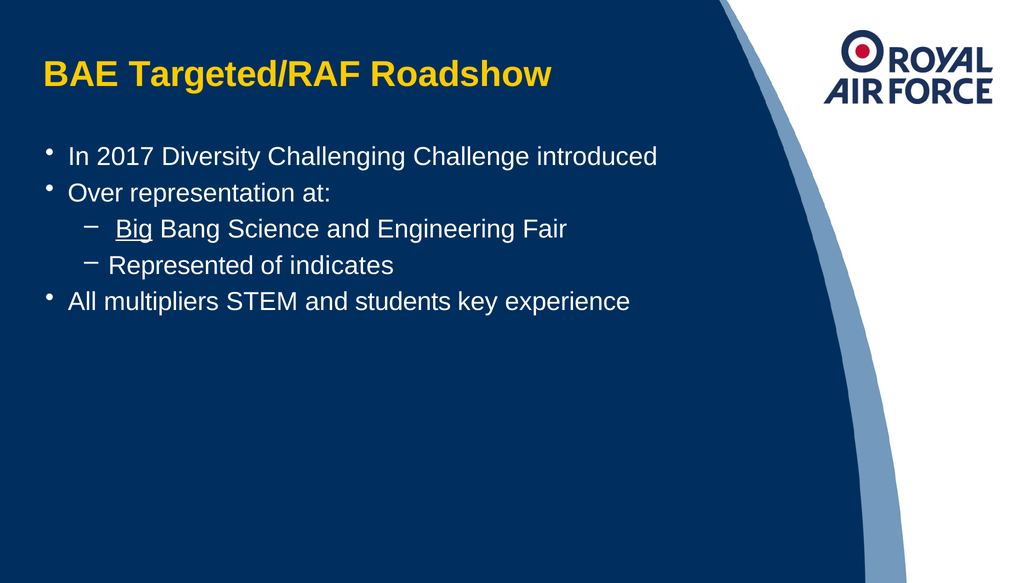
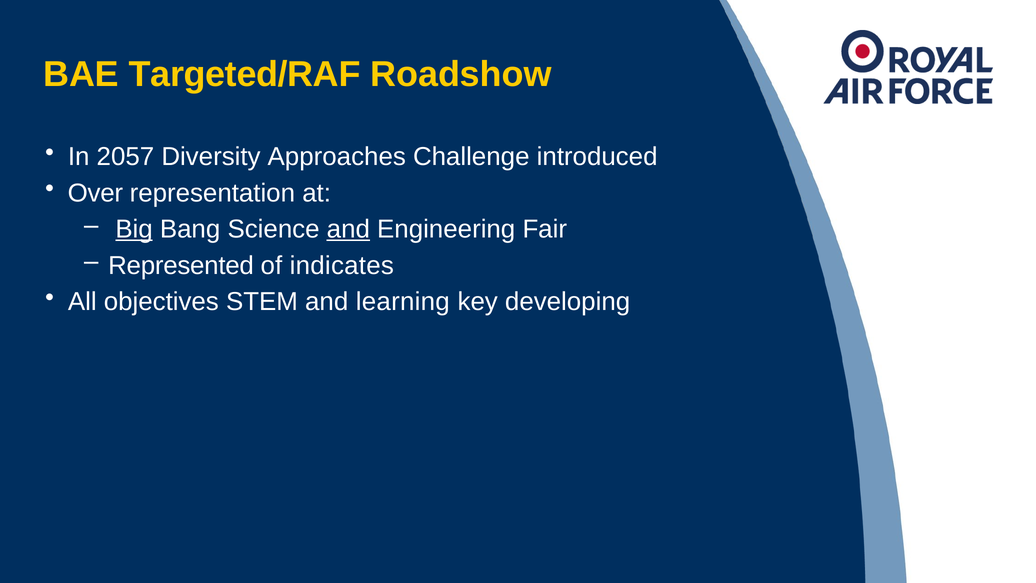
2017: 2017 -> 2057 (125, 157)
Challenging: Challenging -> Approaches (337, 157)
and underline: none -> present (348, 229)
multipliers: multipliers -> objectives (161, 302)
students: students -> learning (403, 302)
experience: experience -> developing (568, 302)
